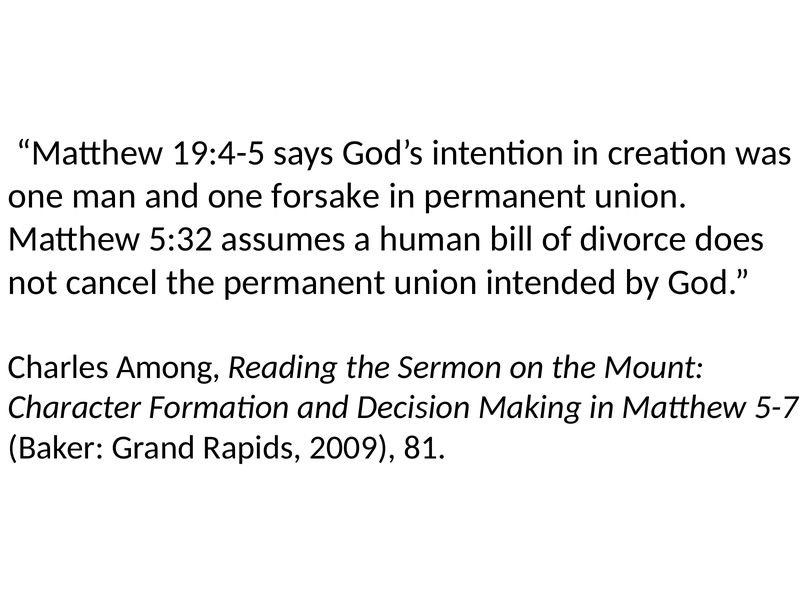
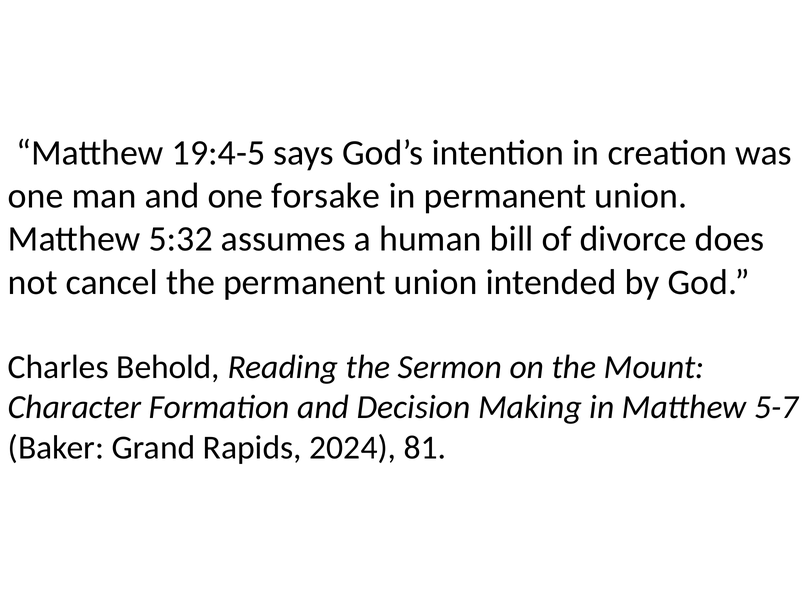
Among: Among -> Behold (168, 367)
2009: 2009 -> 2024 (353, 448)
